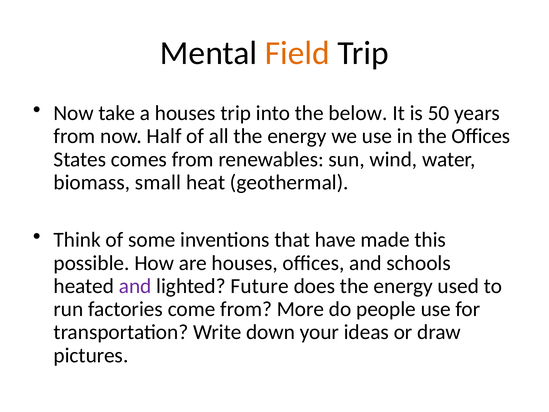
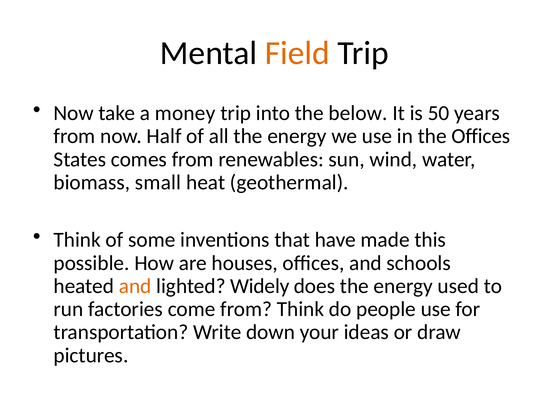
a houses: houses -> money (185, 113)
and colour: purple -> orange (135, 286)
Future: Future -> Widely (260, 286)
from More: More -> Think (300, 309)
